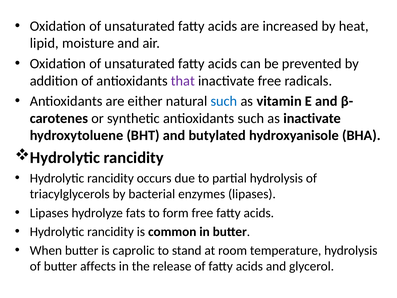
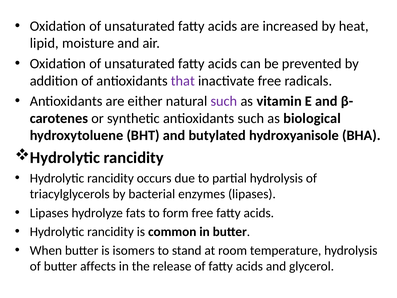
such colour: blue -> purple (224, 101)
as inactivate: inactivate -> biological (312, 118)
caprolic: caprolic -> isomers (134, 250)
